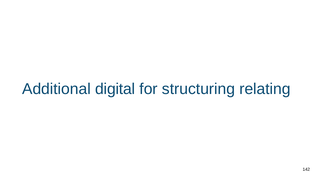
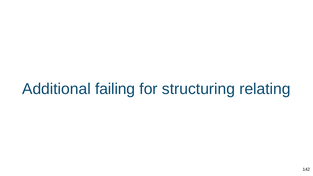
digital: digital -> failing (115, 89)
